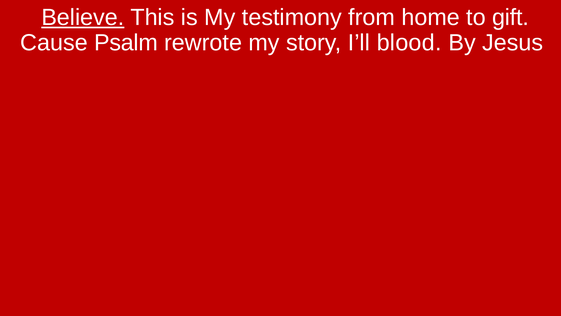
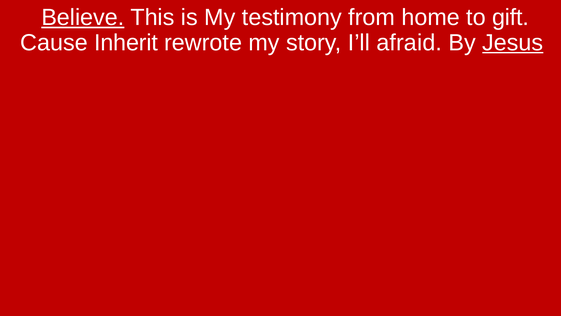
Psalm: Psalm -> Inherit (126, 43)
blood: blood -> afraid (409, 43)
Jesus underline: none -> present (513, 43)
